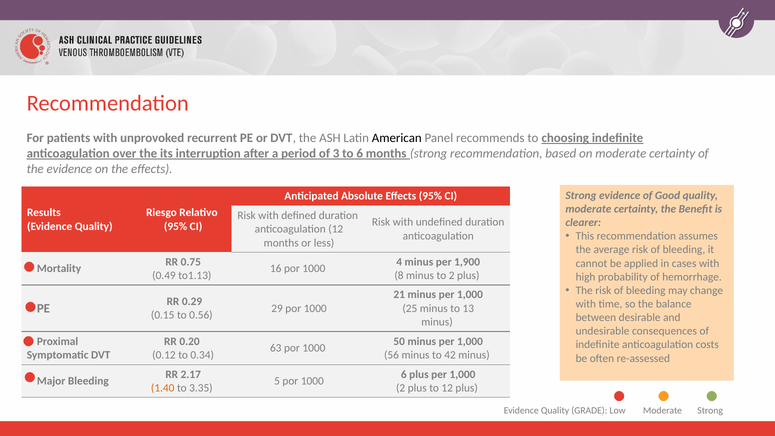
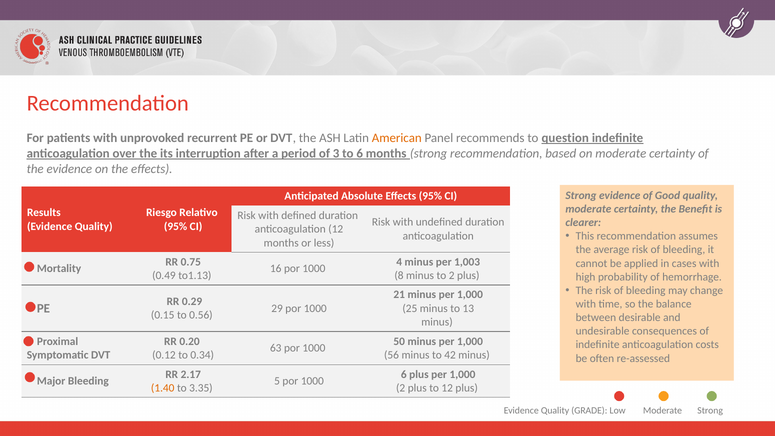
American colour: black -> orange (397, 138)
choosing: choosing -> question (565, 138)
1,900: 1,900 -> 1,003 (467, 262)
